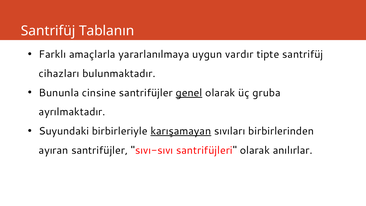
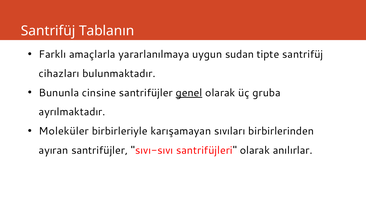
vardır: vardır -> sudan (239, 54)
Suyundaki: Suyundaki -> Moleküler (64, 131)
karışamayan underline: present -> none (181, 131)
